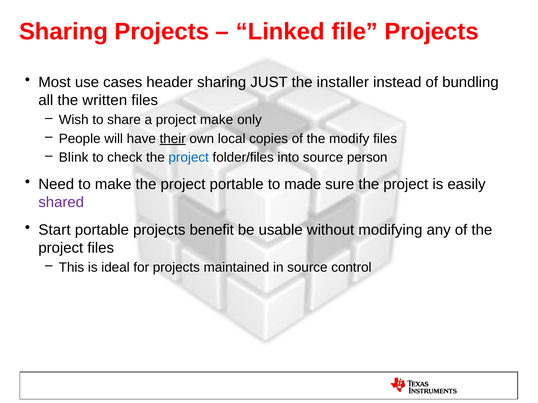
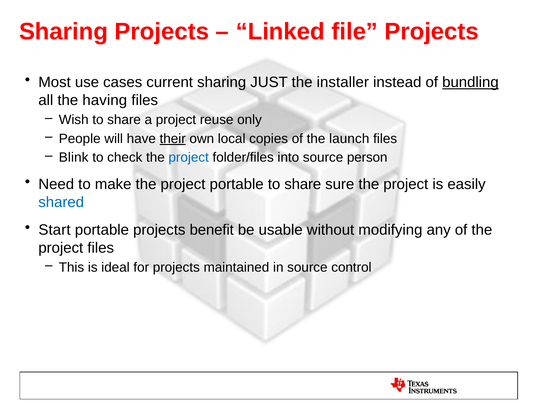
header: header -> current (170, 82)
bundling underline: none -> present (470, 82)
written: written -> having (105, 100)
project make: make -> reuse (217, 120)
modify: modify -> launch (349, 139)
portable to made: made -> share (303, 185)
shared colour: purple -> blue (61, 203)
